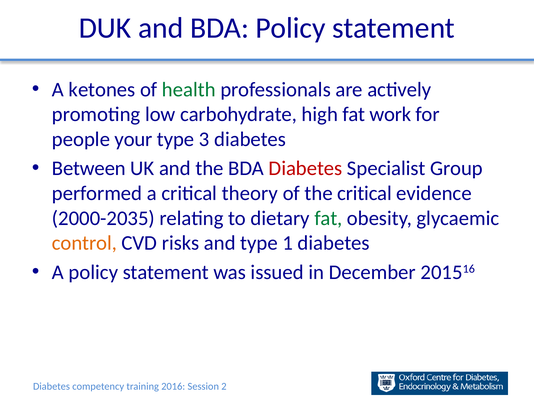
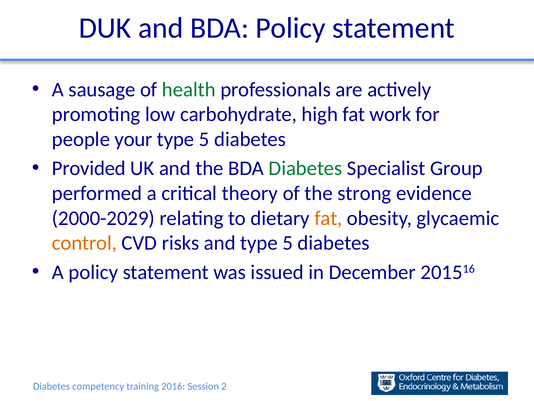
ketones: ketones -> sausage (102, 89)
3: 3 -> 5 (204, 139)
Between: Between -> Provided (89, 168)
Diabetes colour: red -> green (305, 168)
the critical: critical -> strong (364, 193)
2000-2035: 2000-2035 -> 2000-2029 (103, 218)
fat colour: green -> orange (328, 218)
and type 1: 1 -> 5 (288, 243)
